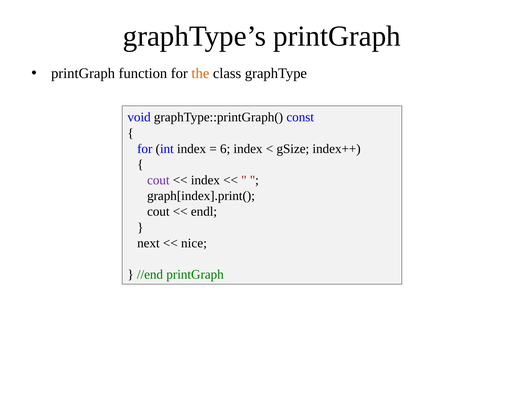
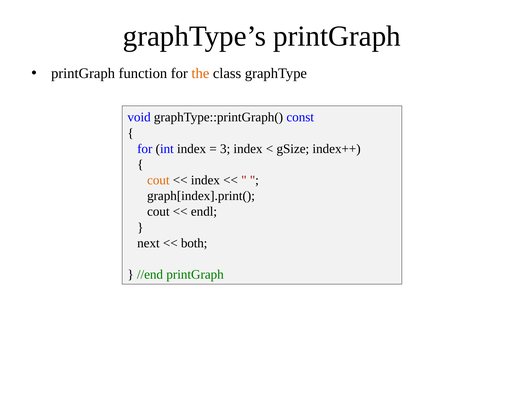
6: 6 -> 3 (225, 149)
cout colour: purple -> orange (158, 180)
nice: nice -> both (194, 243)
